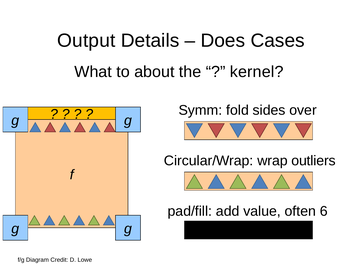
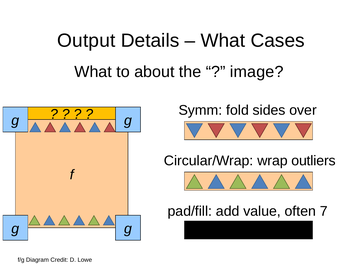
Does: Does -> What (223, 41)
kernel: kernel -> image (257, 72)
6: 6 -> 7 (324, 212)
